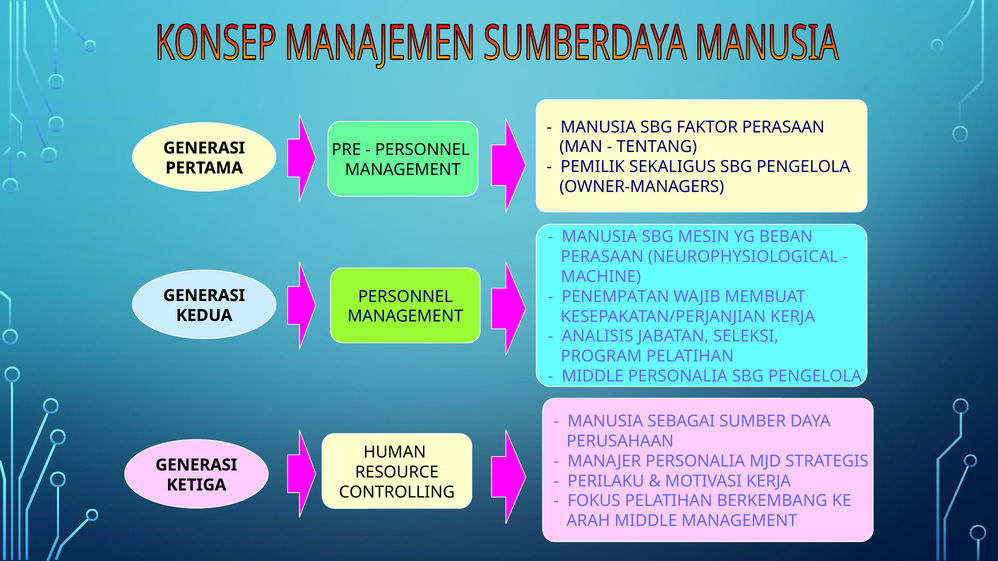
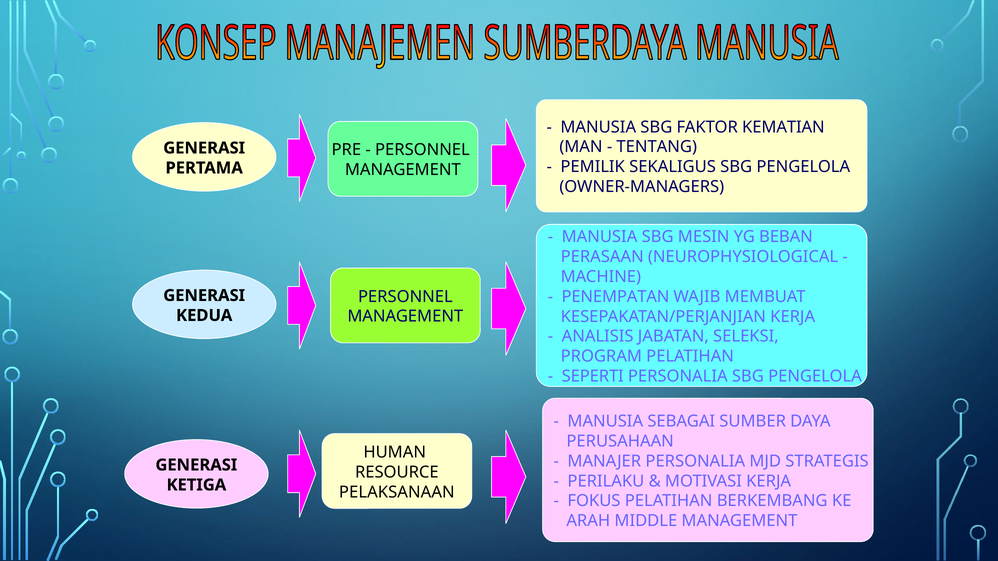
FAKTOR PERASAAN: PERASAAN -> KEMATIAN (783, 127)
MIDDLE: MIDDLE -> SEPERTI (593, 377)
CONTROLLING: CONTROLLING -> PELAKSANAAN (397, 492)
